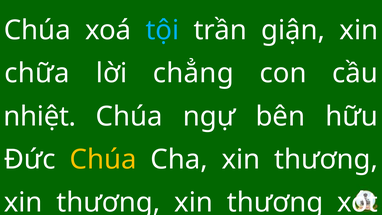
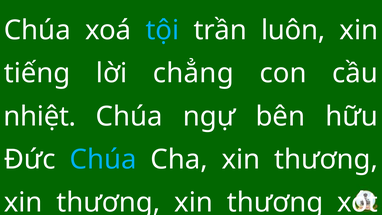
giận: giận -> luôn (293, 30)
chữa: chữa -> tiếng (37, 73)
Chúa colour: yellow -> light blue (103, 159)
